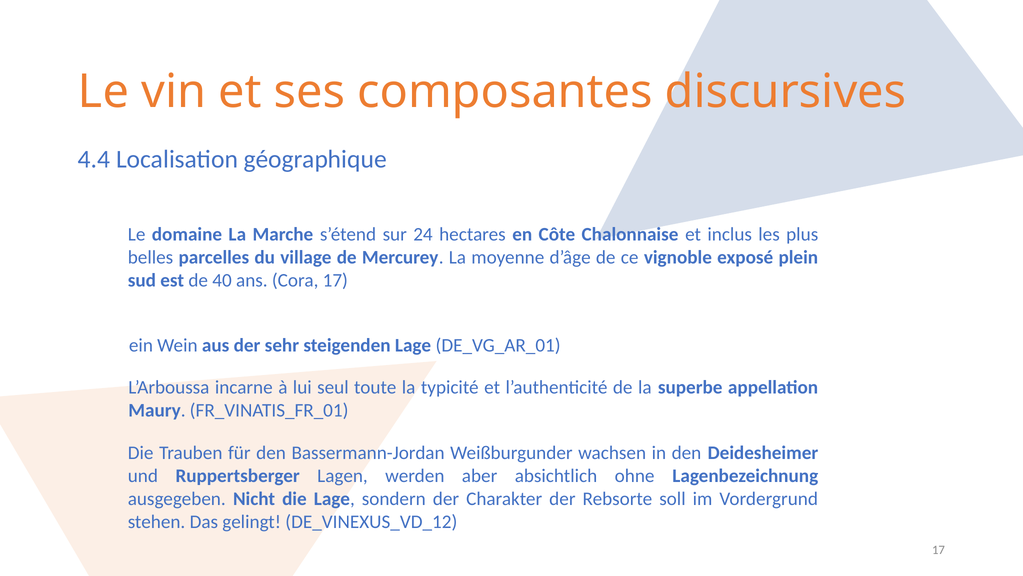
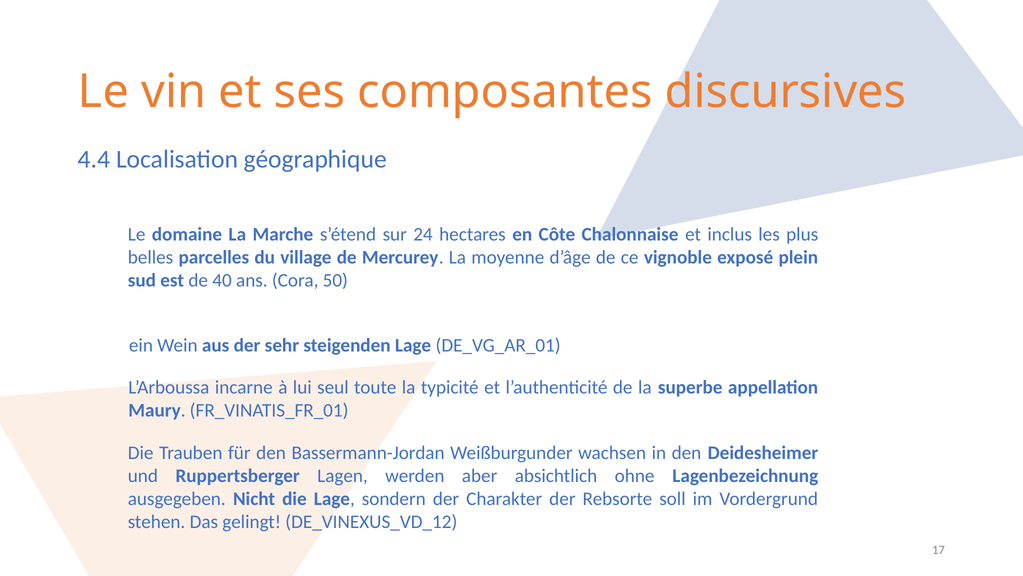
Cora 17: 17 -> 50 (335, 280)
